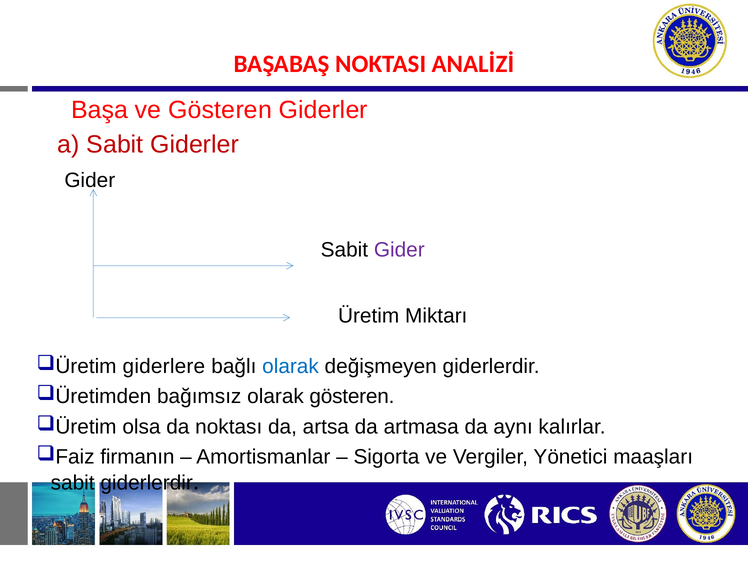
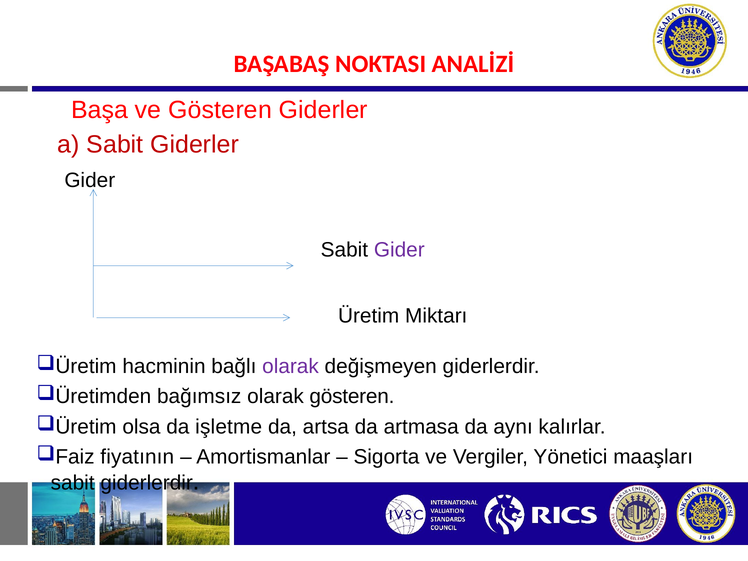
giderlere: giderlere -> hacminin (164, 366)
olarak colour: blue -> purple (291, 366)
noktası: noktası -> işletme (229, 427)
firmanın: firmanın -> fiyatının (137, 457)
